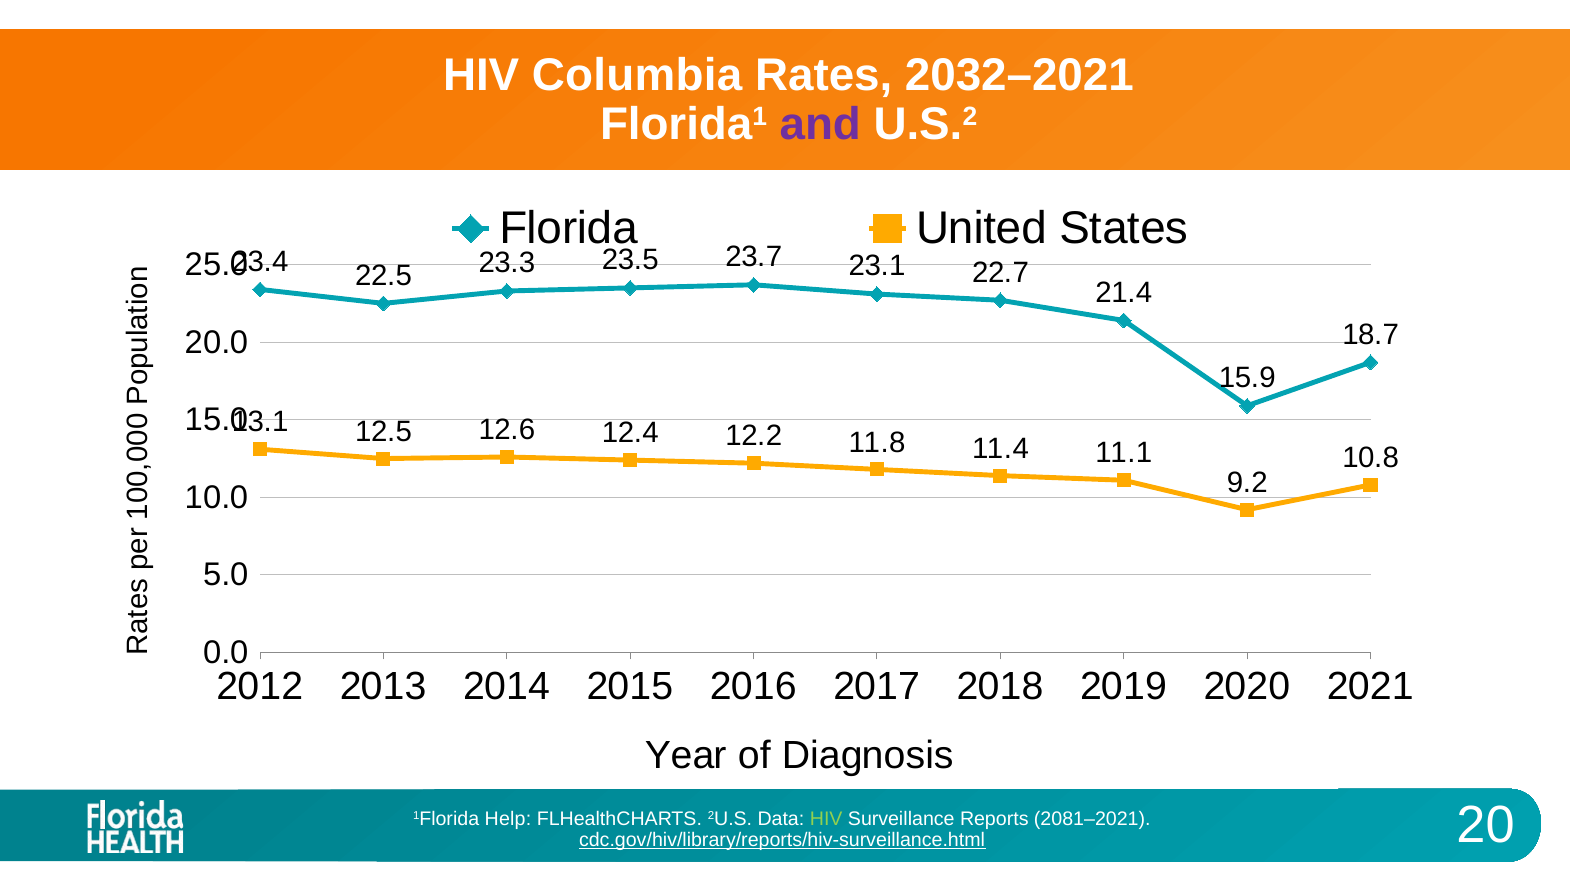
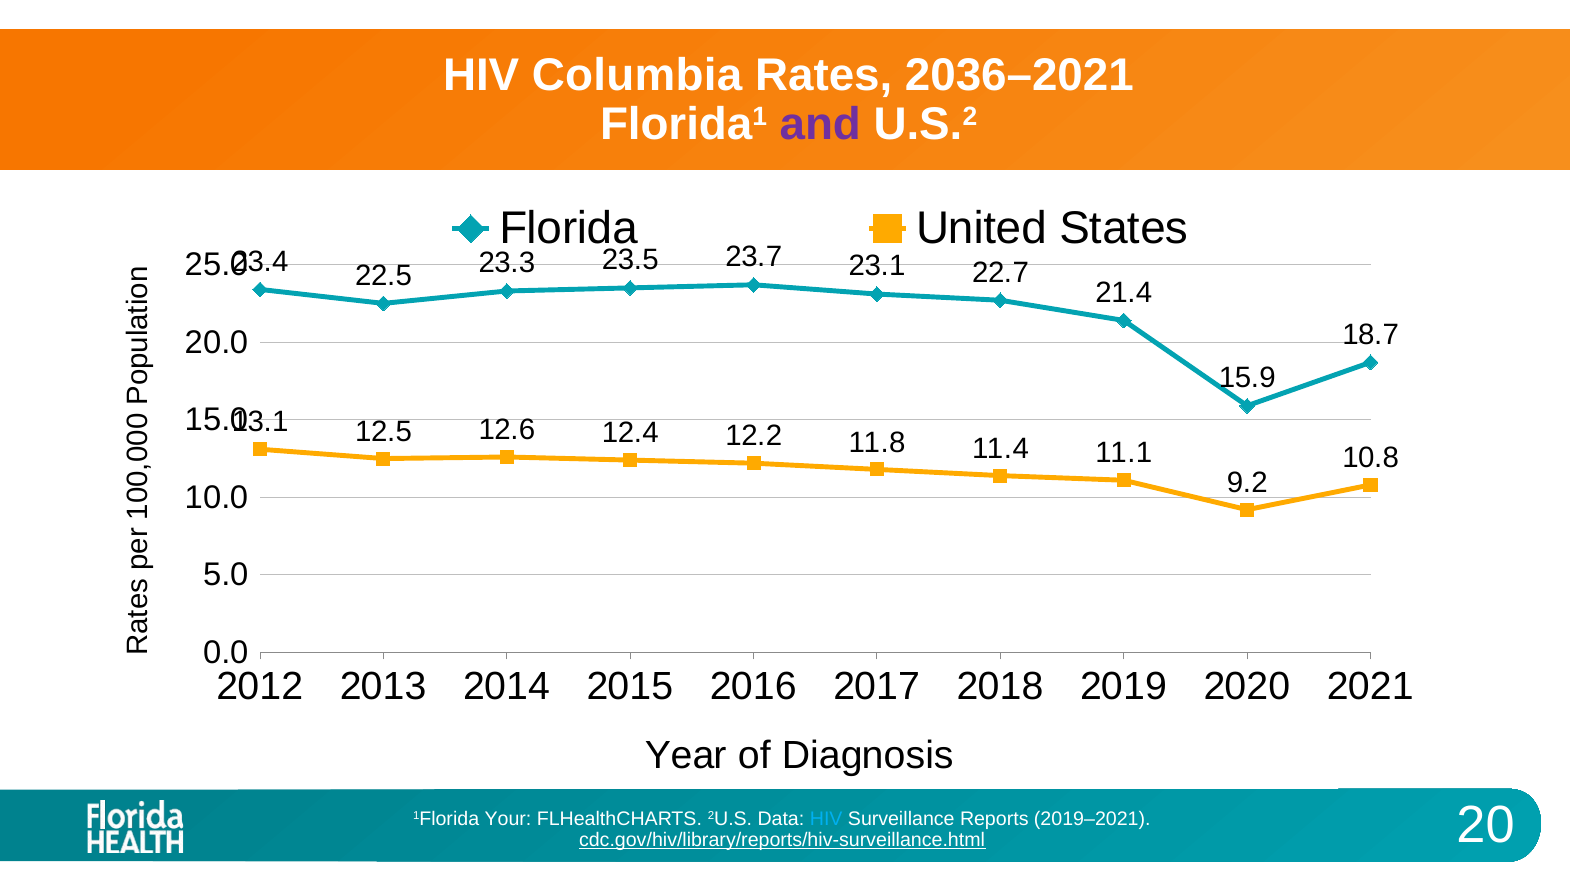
2032–2021: 2032–2021 -> 2036–2021 (1019, 75)
Help: Help -> Your (508, 819)
HIV colour: light green -> light blue (826, 819)
2081–2021: 2081–2021 -> 2019–2021 (1092, 819)
